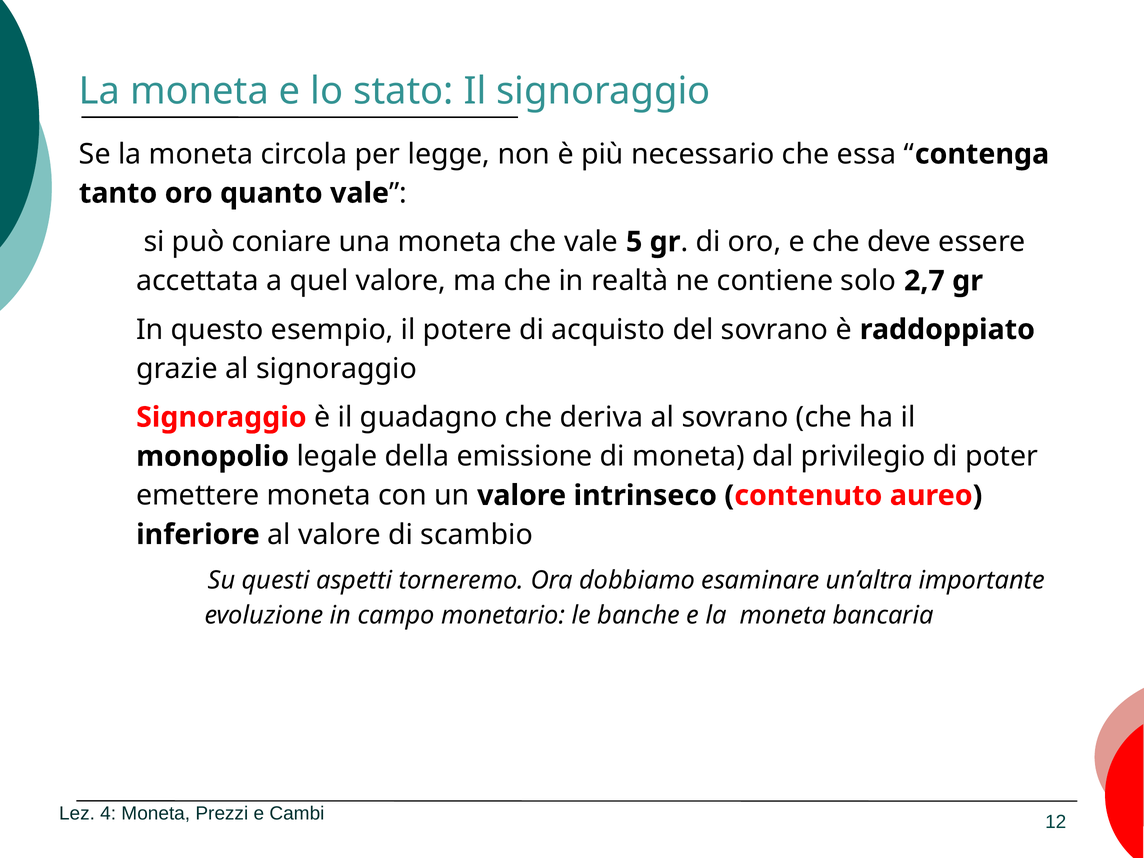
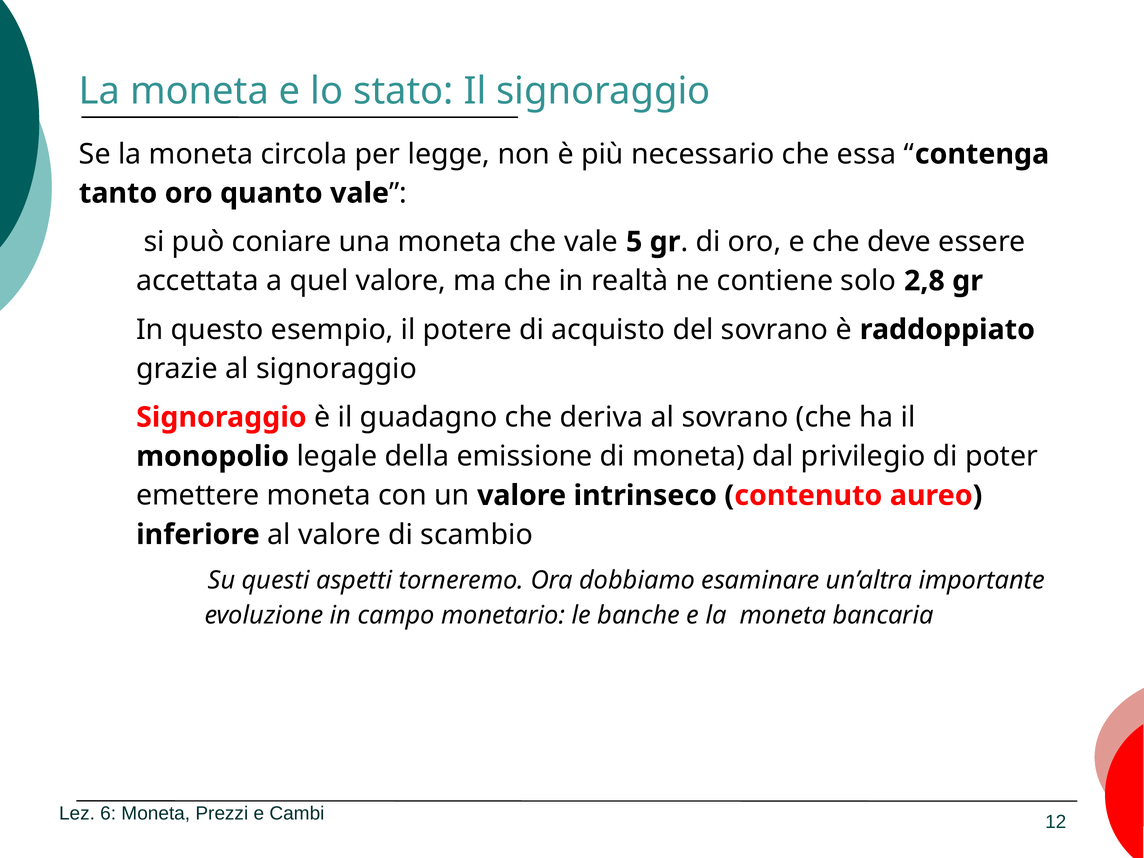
2,7: 2,7 -> 2,8 (924, 281)
4: 4 -> 6 (108, 814)
